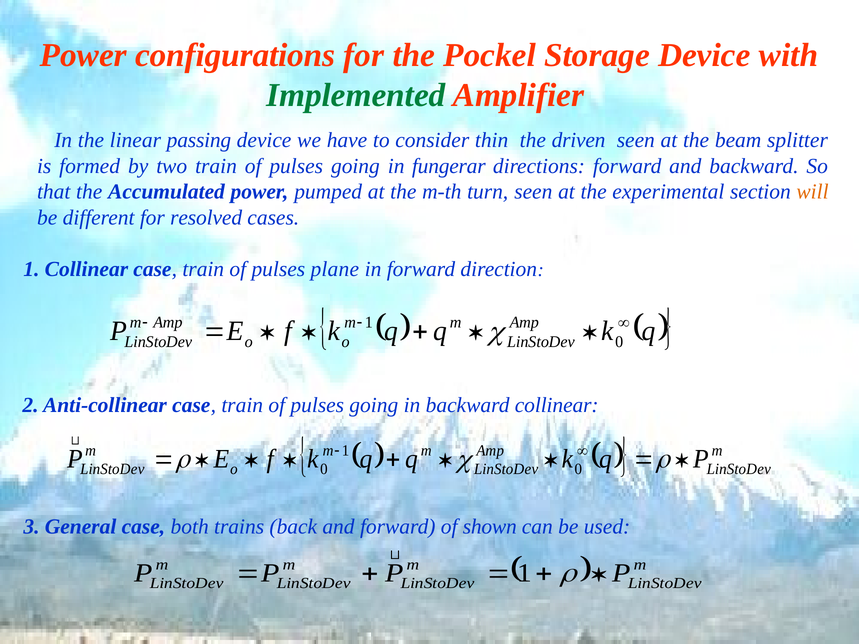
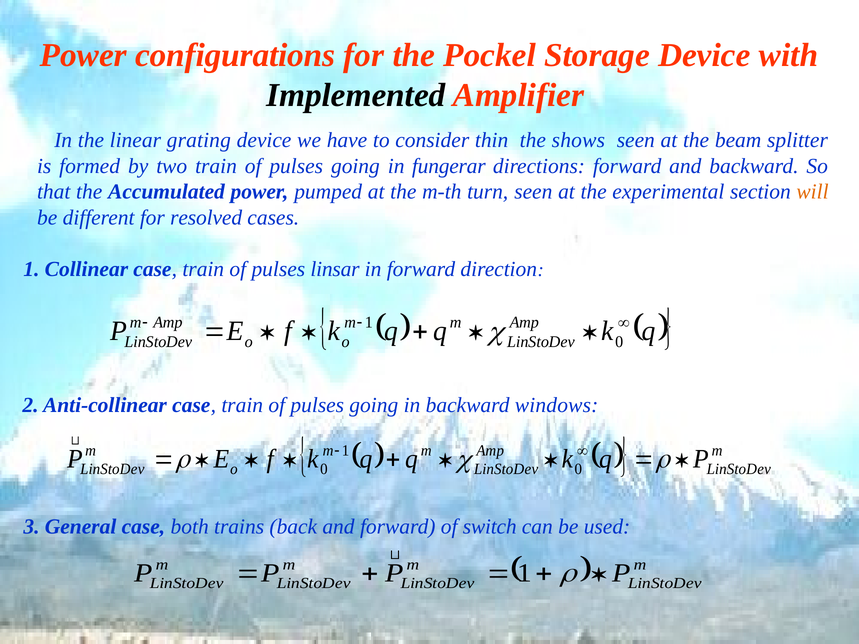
Implemented colour: green -> black (356, 95)
passing: passing -> grating (199, 140)
driven: driven -> shows (578, 140)
plane: plane -> linsar (335, 269)
backward collinear: collinear -> windows (557, 405)
shown: shown -> switch (490, 527)
